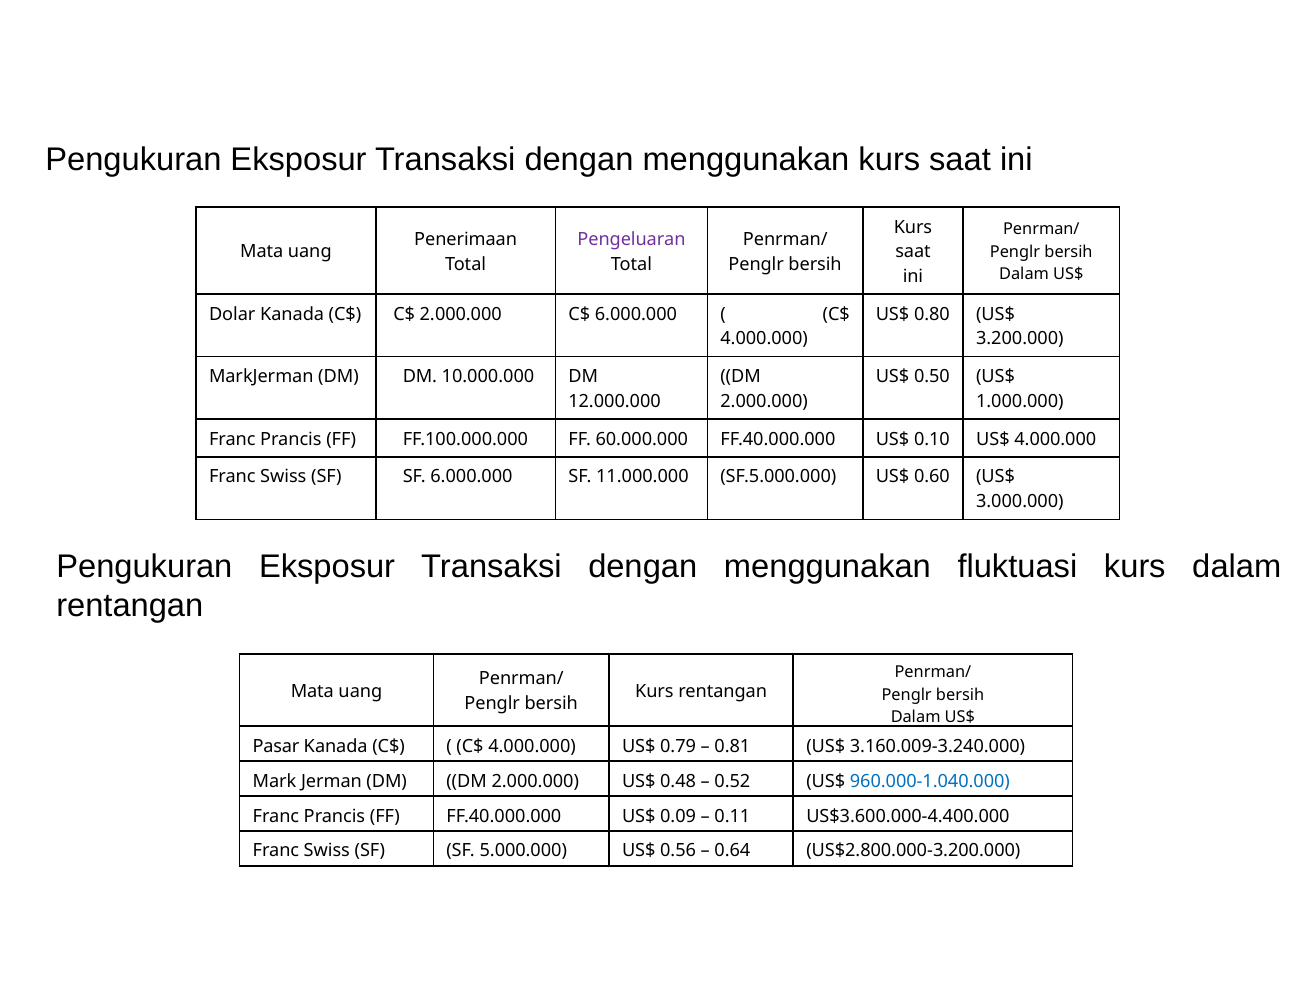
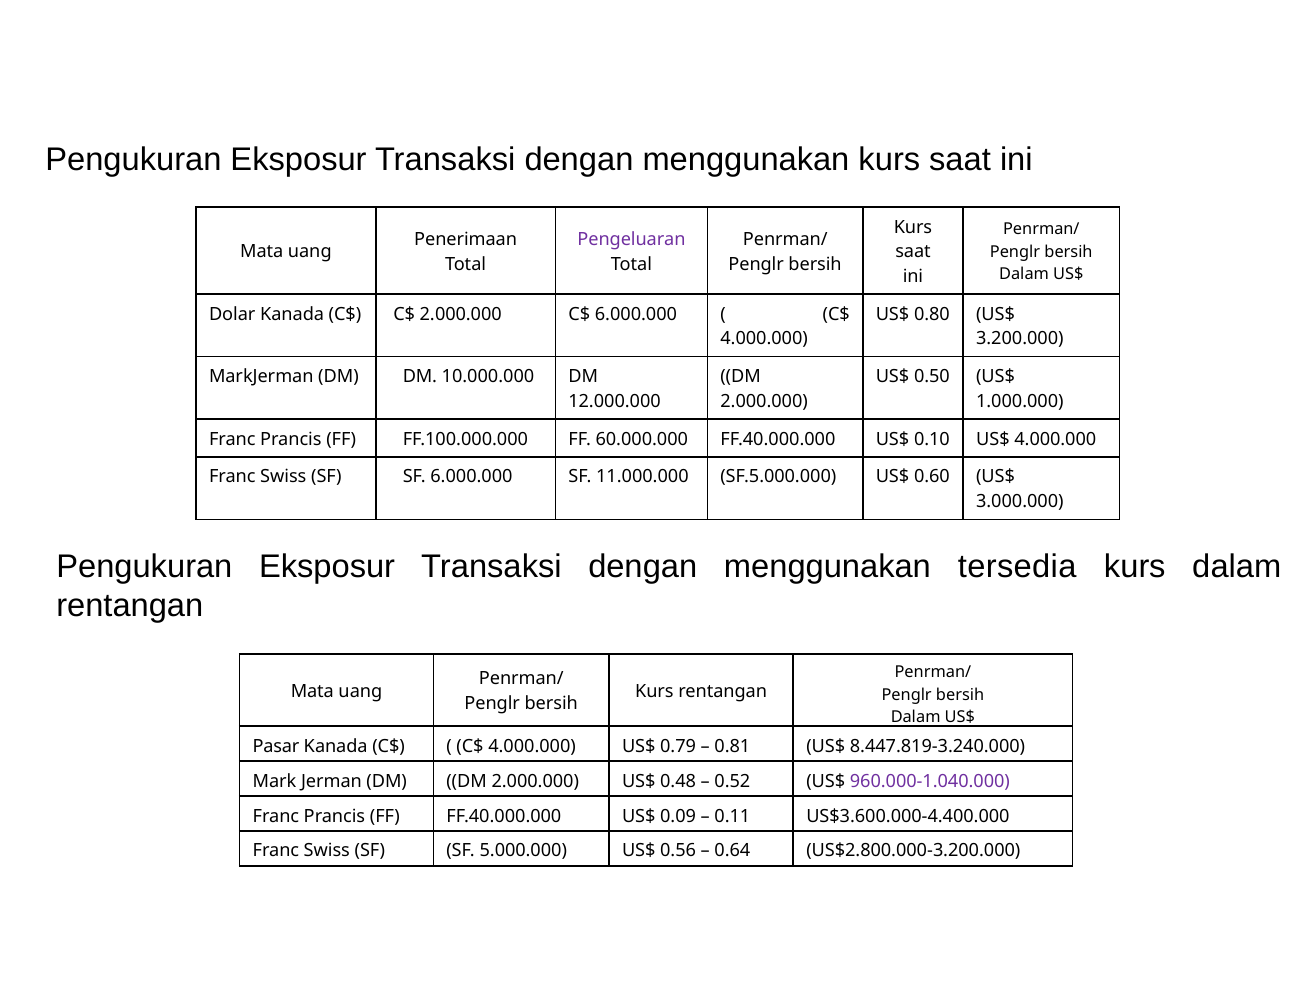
fluktuasi: fluktuasi -> tersedia (1017, 566)
3.160.009-3.240.000: 3.160.009-3.240.000 -> 8.447.819-3.240.000 (938, 746)
960.000-1.040.000 colour: blue -> purple (930, 780)
